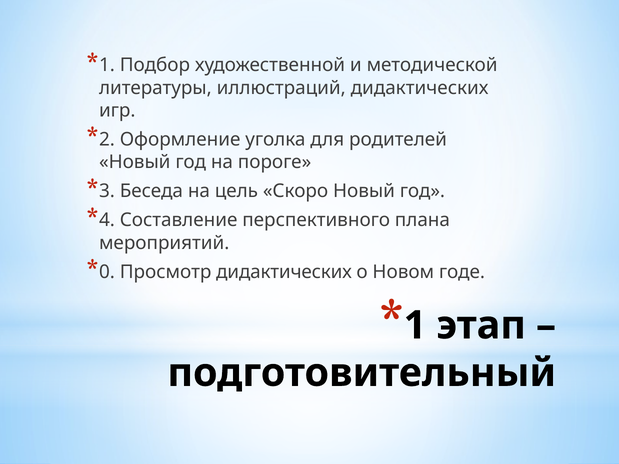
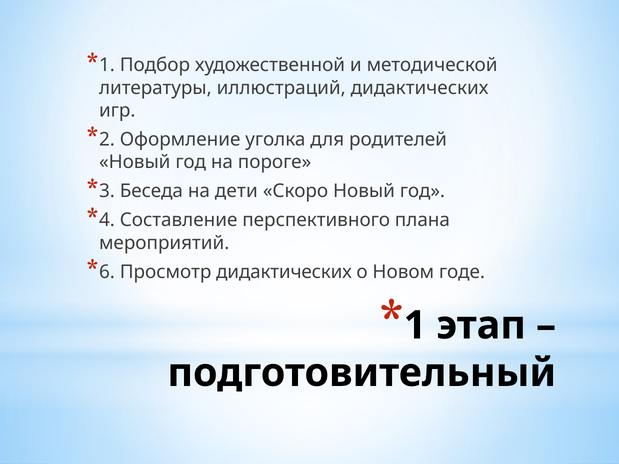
цель: цель -> дети (236, 191)
0: 0 -> 6 (107, 272)
